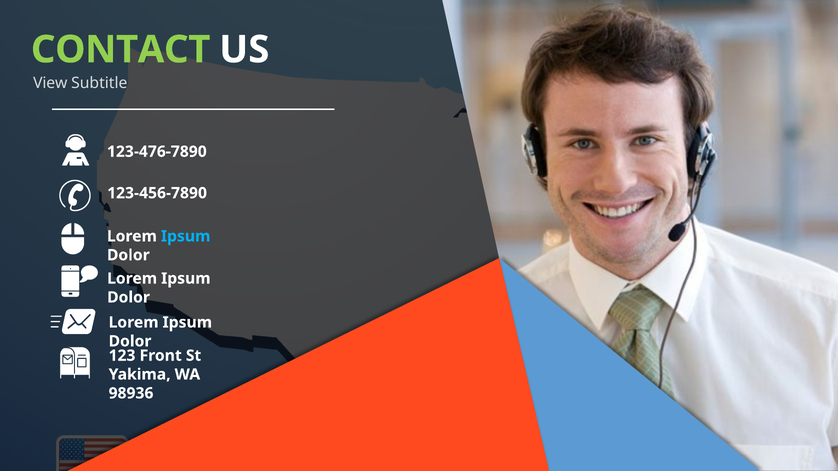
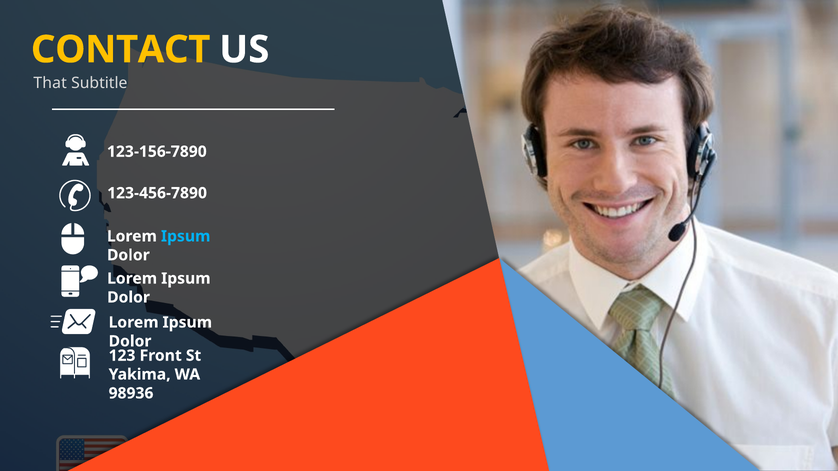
CONTACT colour: light green -> yellow (121, 50)
View: View -> That (50, 83)
123-476-7890: 123-476-7890 -> 123-156-7890 (157, 152)
